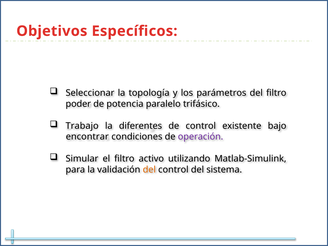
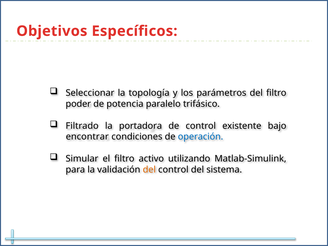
Trabajo: Trabajo -> Filtrado (82, 126)
diferentes: diferentes -> portadora (140, 126)
operación colour: purple -> blue (201, 137)
